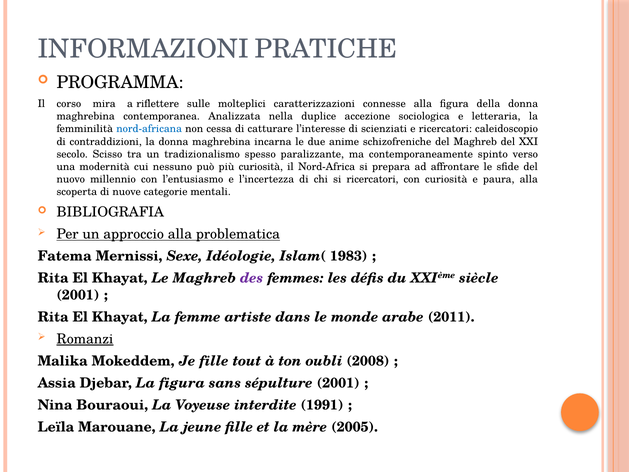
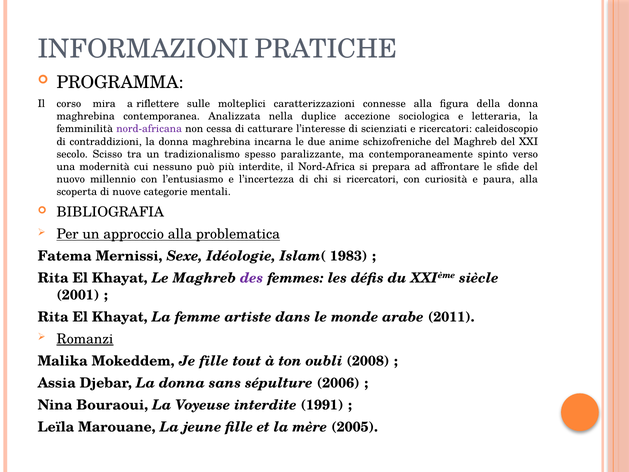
nord-africana colour: blue -> purple (149, 129)
più curiosità: curiosità -> interdite (261, 167)
Djebar La figura: figura -> donna (182, 383)
sépulture 2001: 2001 -> 2006 (338, 383)
